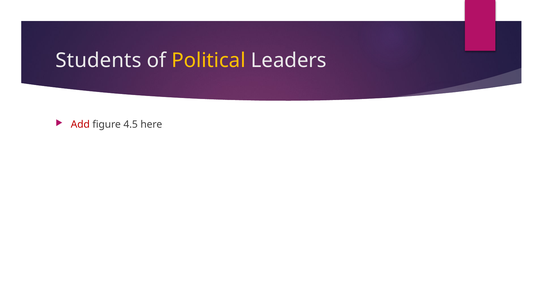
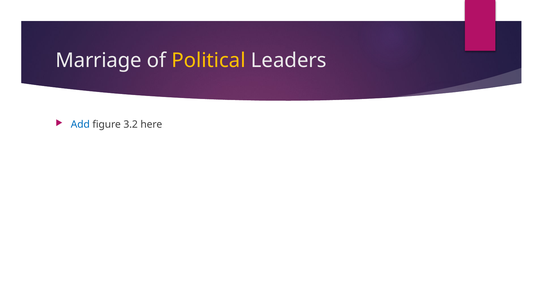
Students: Students -> Marriage (99, 61)
Add colour: red -> blue (80, 125)
4.5: 4.5 -> 3.2 (131, 125)
